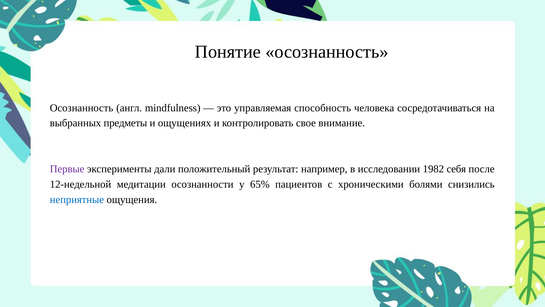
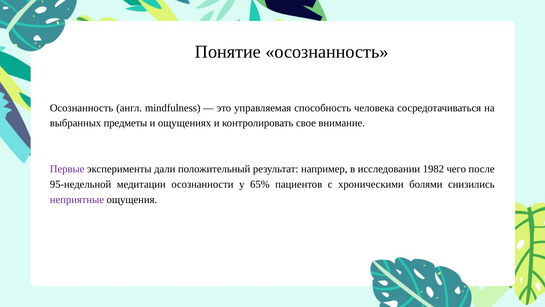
себя: себя -> чего (456, 169)
12-недельной: 12-недельной -> 95-недельной (81, 184)
неприятные colour: blue -> purple (77, 199)
